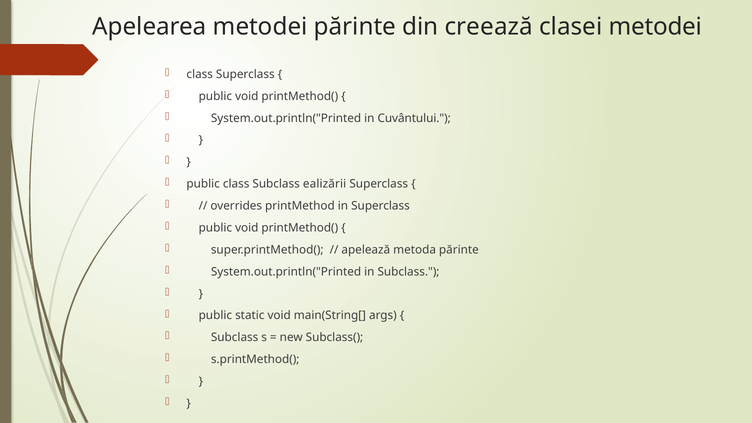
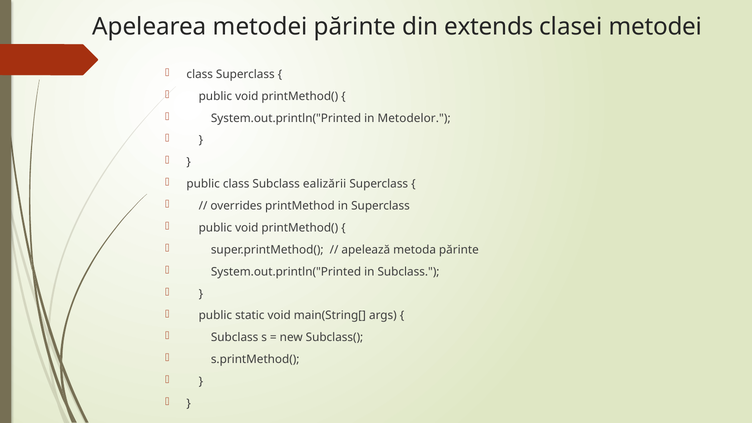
creează: creează -> extends (489, 27)
Cuvântului: Cuvântului -> Metodelor (414, 118)
